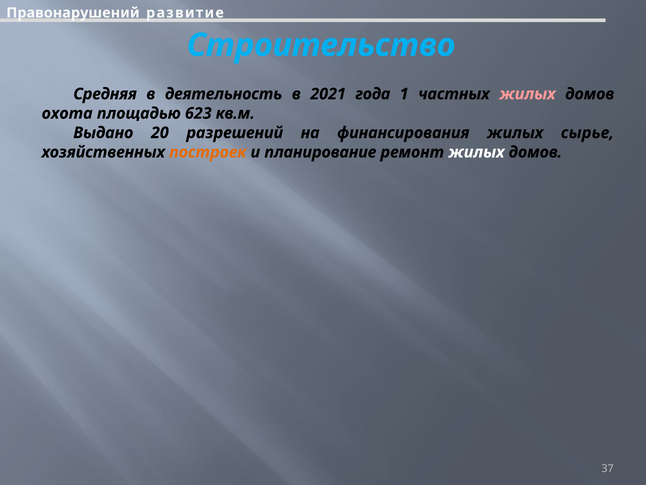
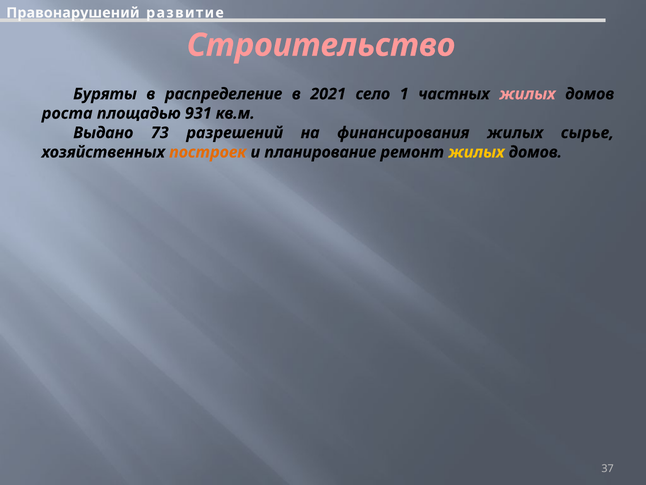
Строительство colour: light blue -> pink (321, 45)
Средняя: Средняя -> Буряты (105, 94)
деятельность: деятельность -> распределение (224, 94)
года: года -> село (373, 94)
охота: охота -> роста (67, 113)
623: 623 -> 931 (198, 113)
20: 20 -> 73 (160, 133)
жилых colour: white -> yellow (476, 152)
